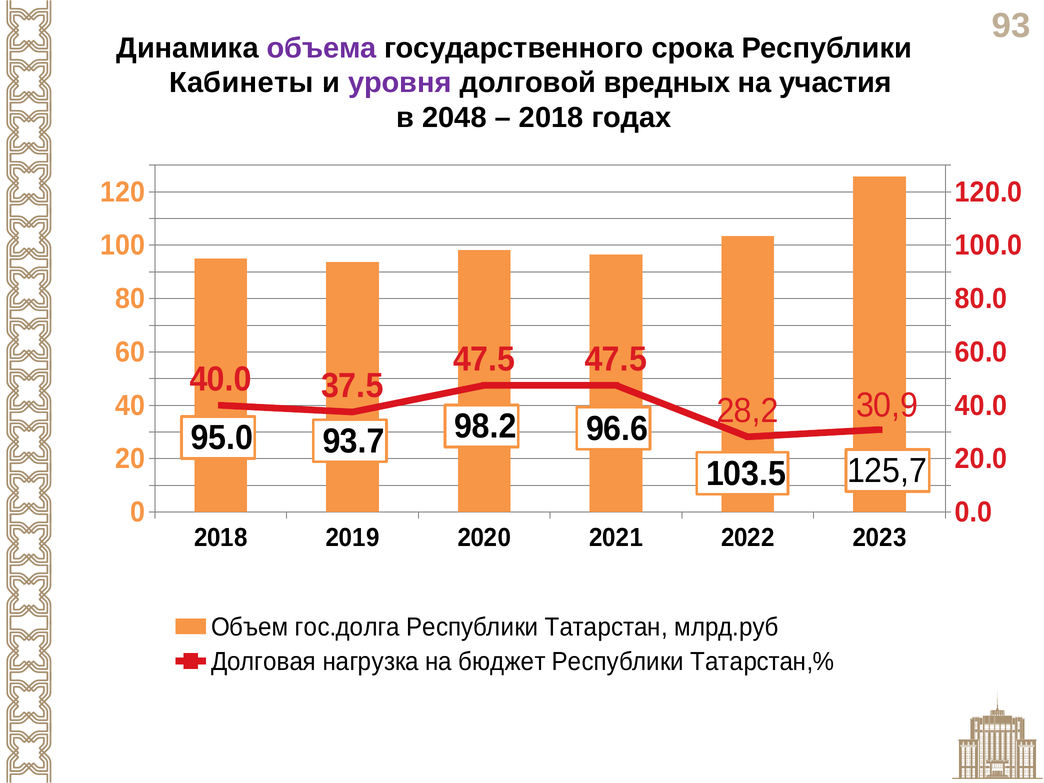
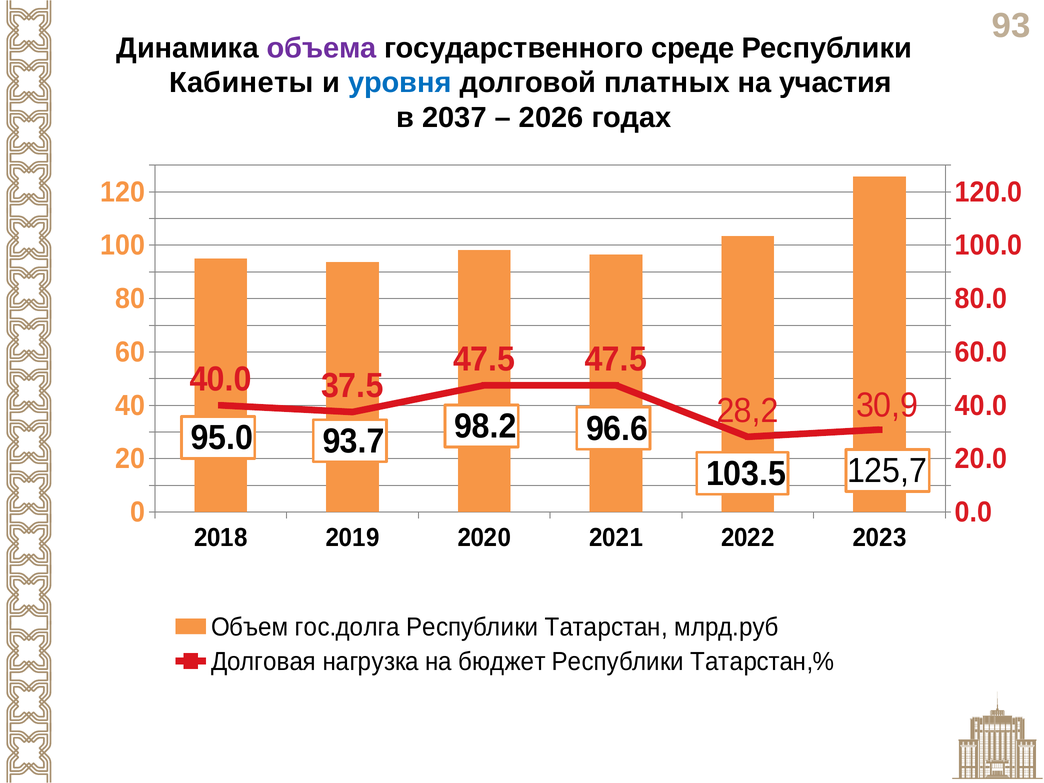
срока: срока -> среде (693, 48)
уровня colour: purple -> blue (400, 83)
вредных: вредных -> платных (667, 83)
2048: 2048 -> 2037 (454, 118)
2018: 2018 -> 2026 (551, 118)
